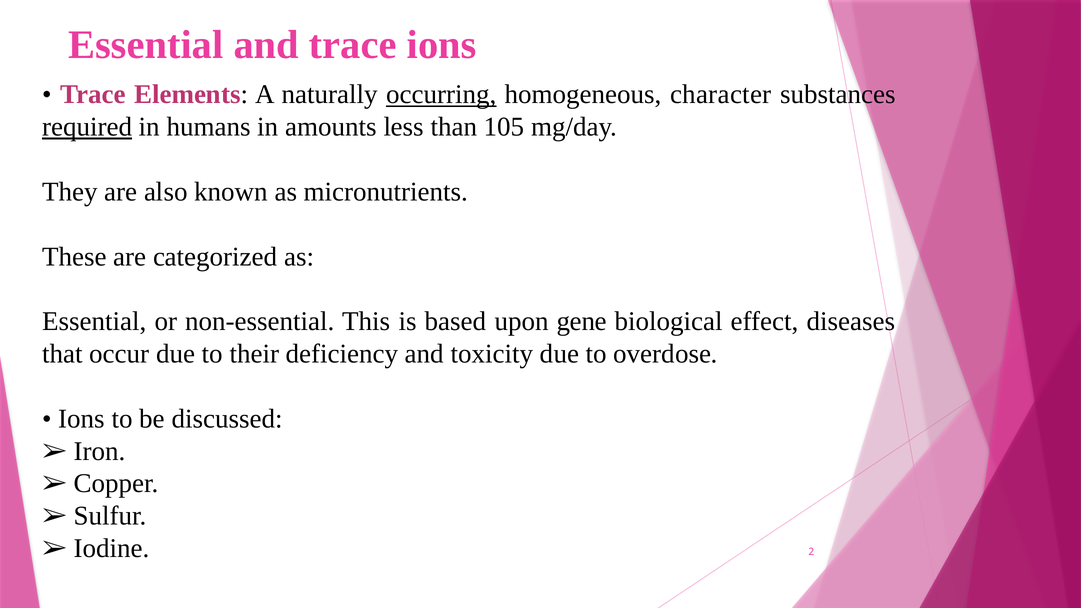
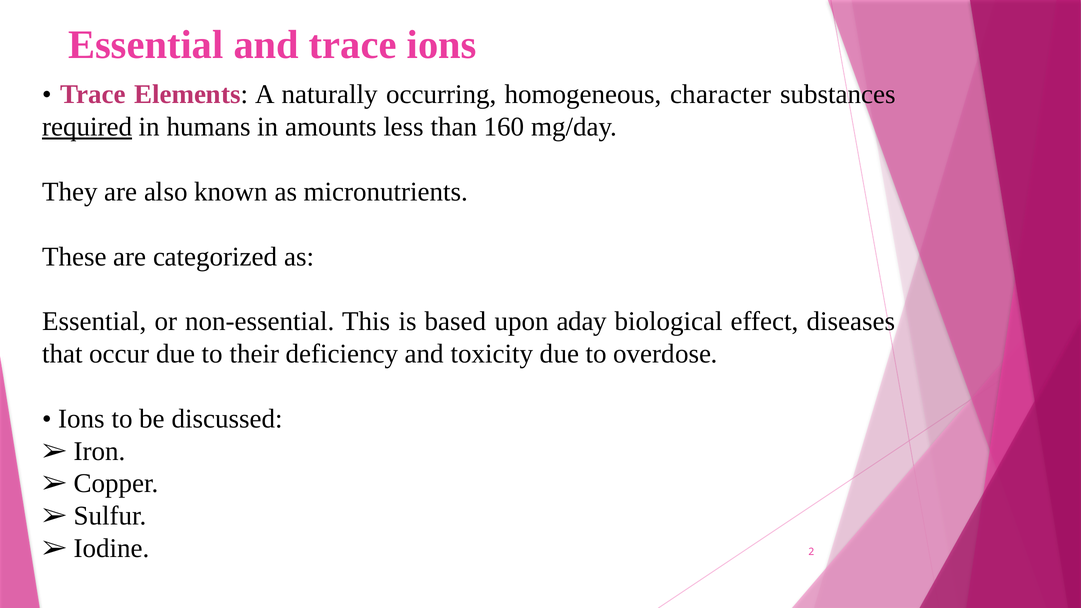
occurring underline: present -> none (441, 94)
105: 105 -> 160 (504, 127)
gene: gene -> aday (582, 321)
